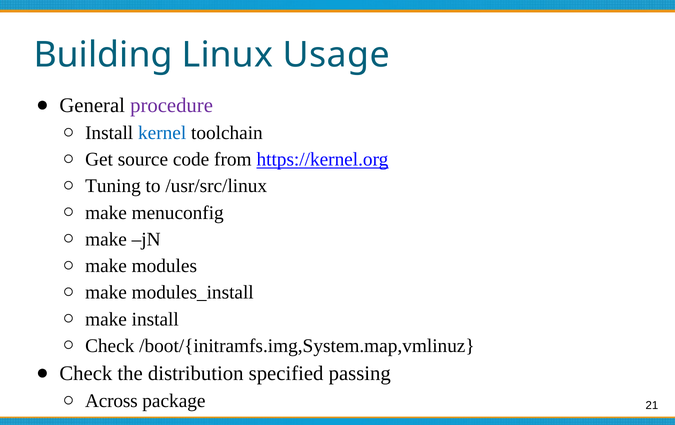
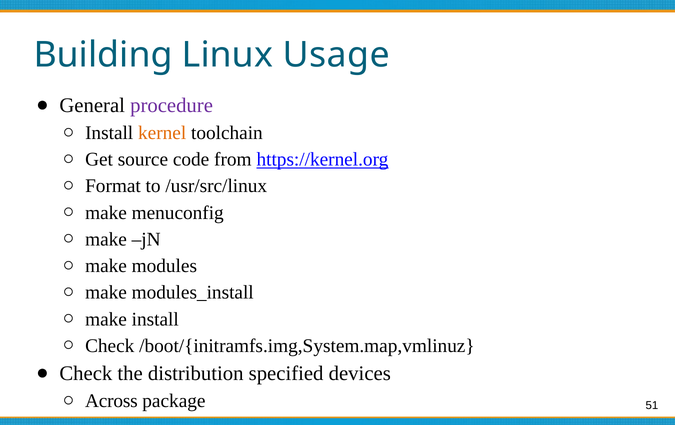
kernel colour: blue -> orange (162, 133)
Tuning: Tuning -> Format (113, 186)
passing: passing -> devices (360, 374)
21: 21 -> 51 (652, 406)
